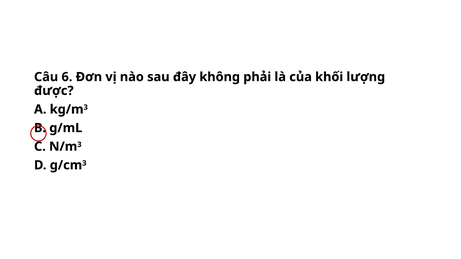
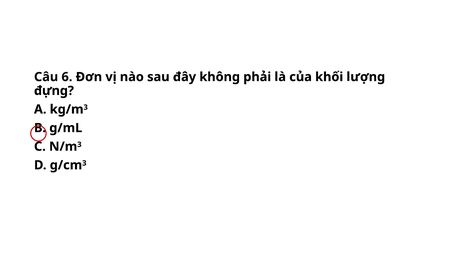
được: được -> đựng (54, 91)
